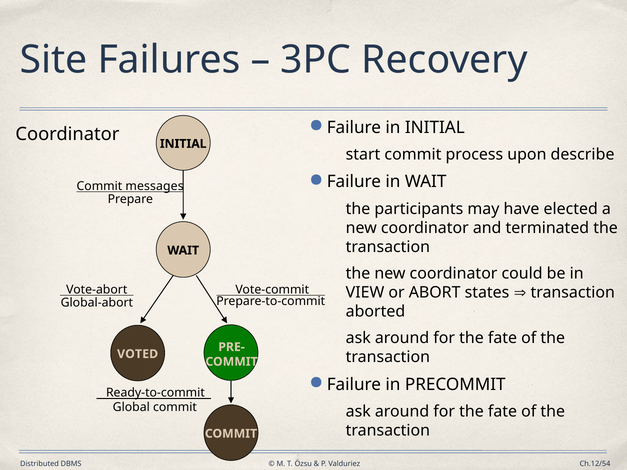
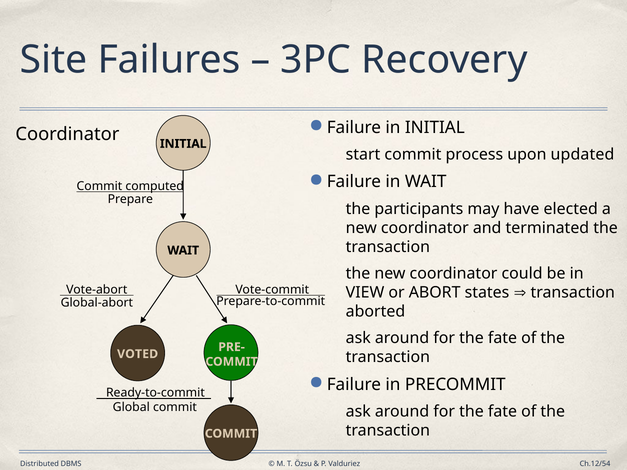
describe: describe -> updated (582, 155)
messages: messages -> computed (155, 186)
